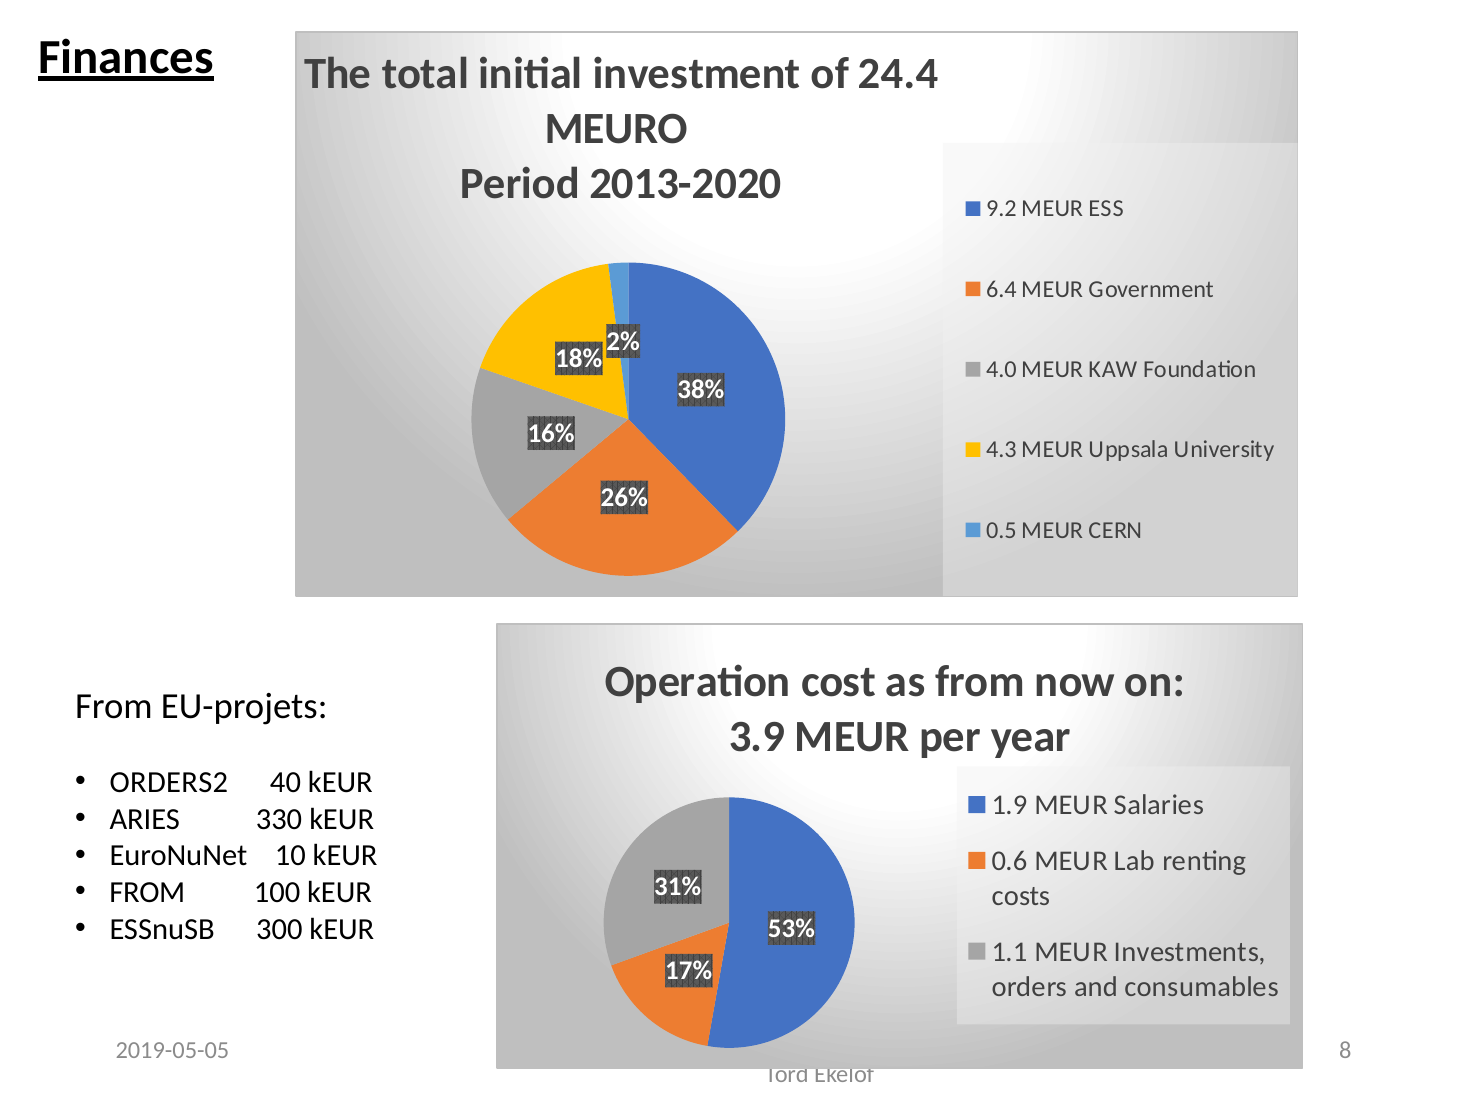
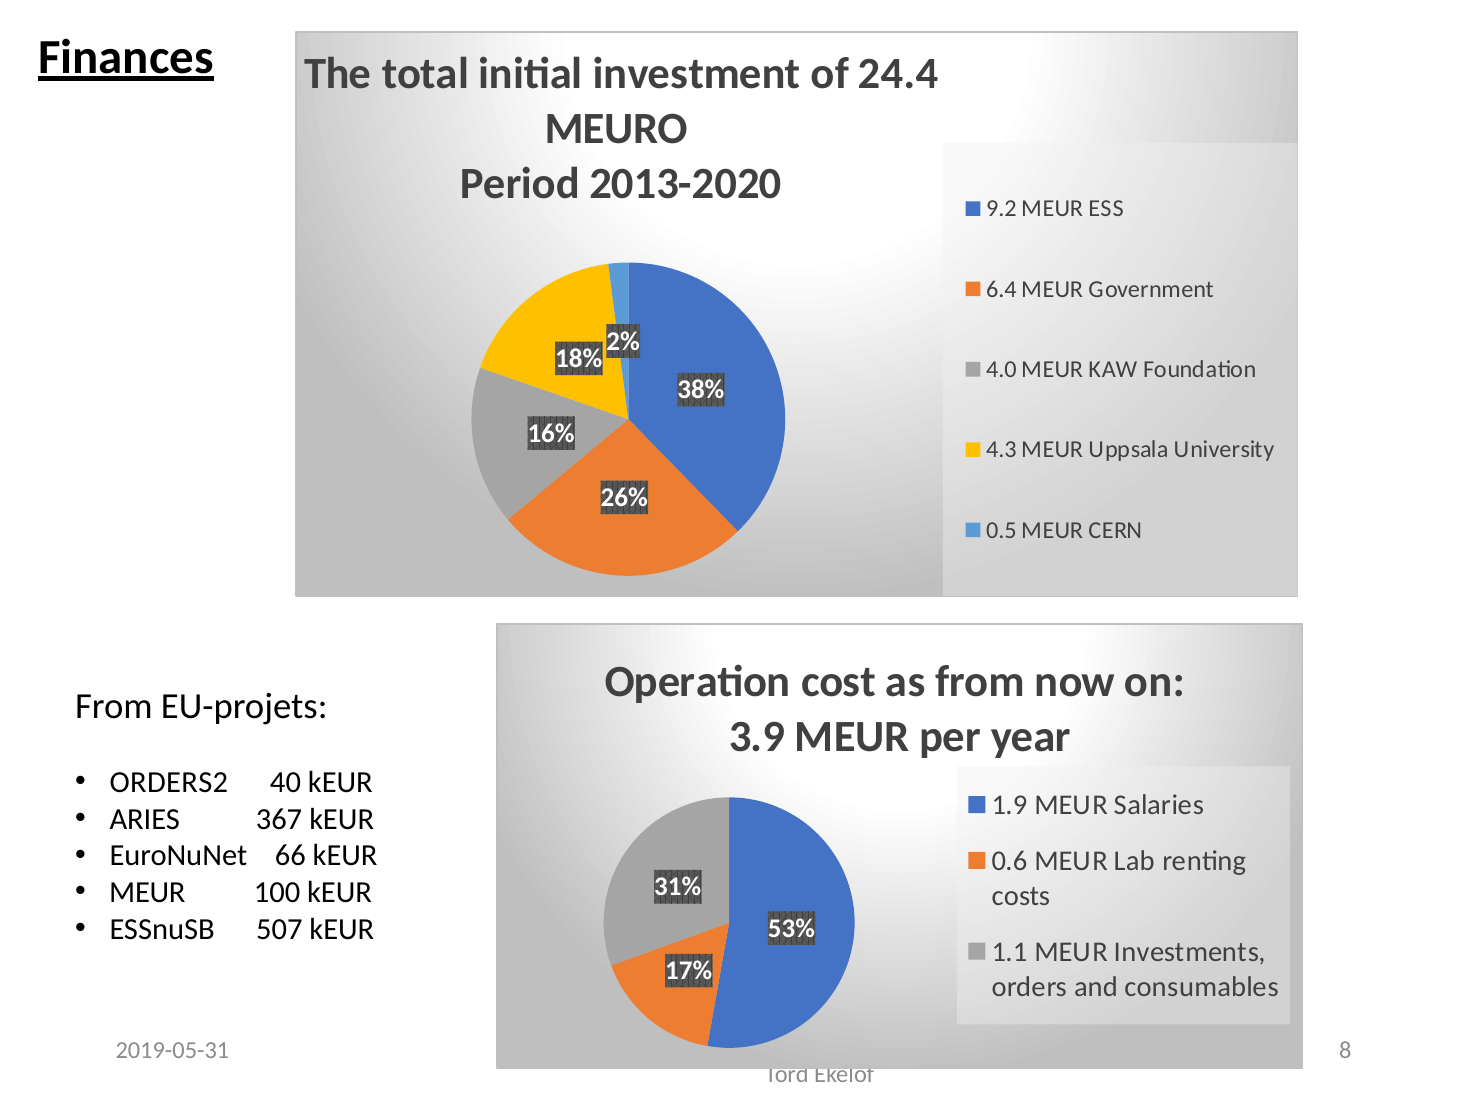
330: 330 -> 367 (279, 819)
10: 10 -> 66 (290, 856)
FROM: FROM -> MEUR (147, 893)
300: 300 -> 507 (279, 929)
2019-05-05: 2019-05-05 -> 2019-05-31 (172, 1051)
